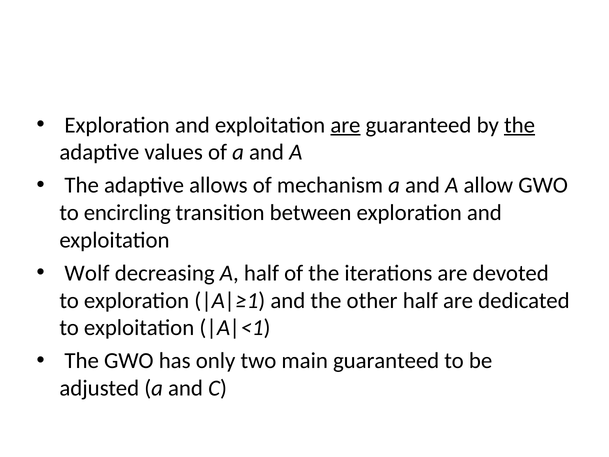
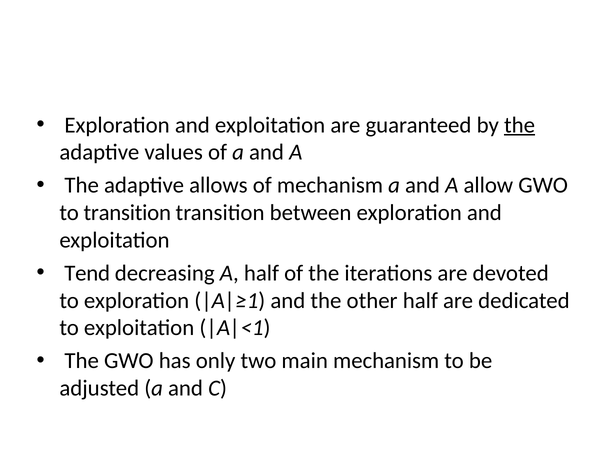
are underline: present -> none (345, 125)
to encircling: encircling -> transition (127, 213)
Wolf: Wolf -> Tend (87, 273)
main guaranteed: guaranteed -> mechanism (386, 361)
